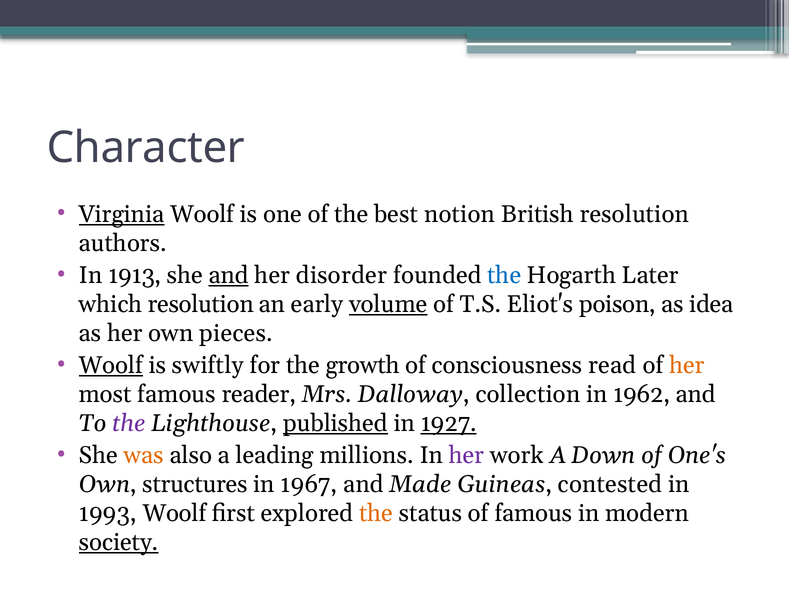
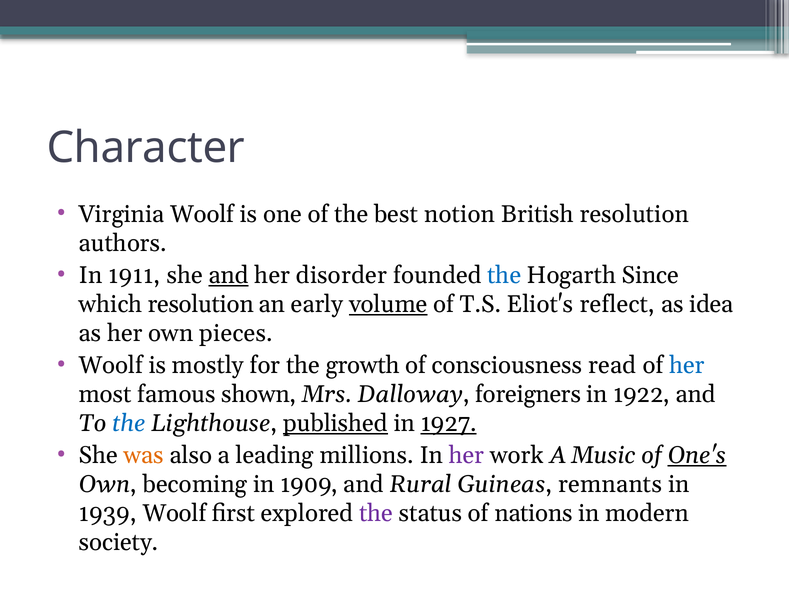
Virginia underline: present -> none (122, 214)
1913: 1913 -> 1911 (134, 275)
Later: Later -> Since (650, 275)
poison: poison -> reflect (617, 304)
Woolf underline: present -> none (111, 365)
swiftly: swiftly -> mostly (208, 365)
her colour: orange -> blue (687, 365)
reader: reader -> shown (259, 394)
collection: collection -> foreigners (528, 394)
1962: 1962 -> 1922 (642, 394)
the colour: purple -> blue (129, 423)
Down: Down -> Music (603, 455)
One's underline: none -> present (697, 455)
structures: structures -> becoming (195, 484)
1967: 1967 -> 1909 (309, 484)
Made: Made -> Rural (421, 484)
contested: contested -> remnants (610, 484)
1993: 1993 -> 1939 (108, 513)
the colour: orange -> purple (376, 513)
of famous: famous -> nations (533, 513)
society underline: present -> none (119, 542)
